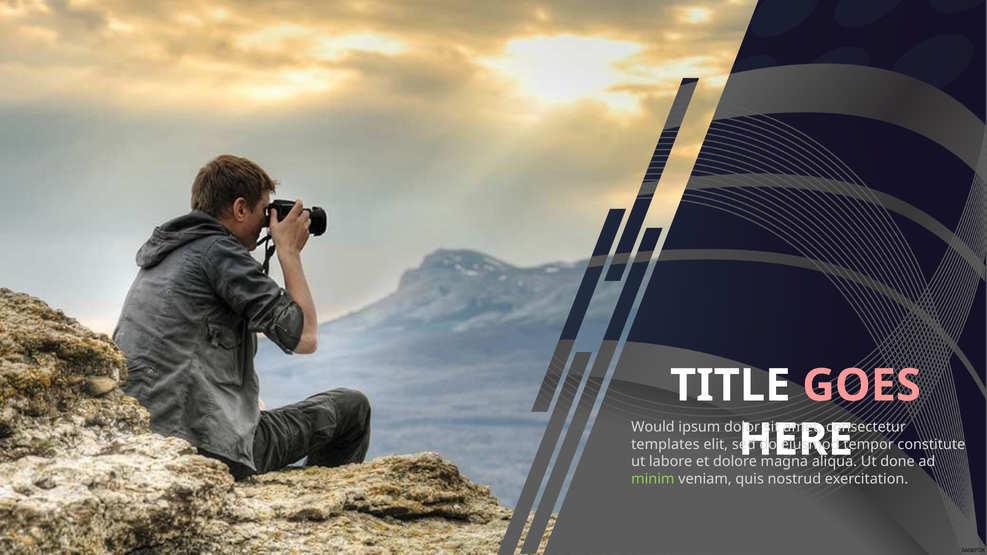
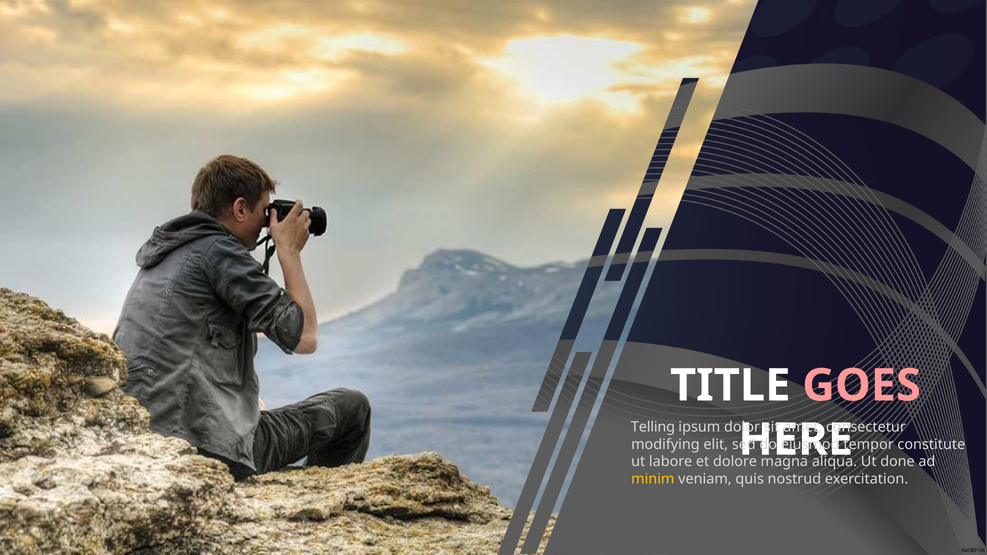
Would: Would -> Telling (653, 427)
templates: templates -> modifying (665, 445)
minim colour: light green -> yellow (653, 479)
